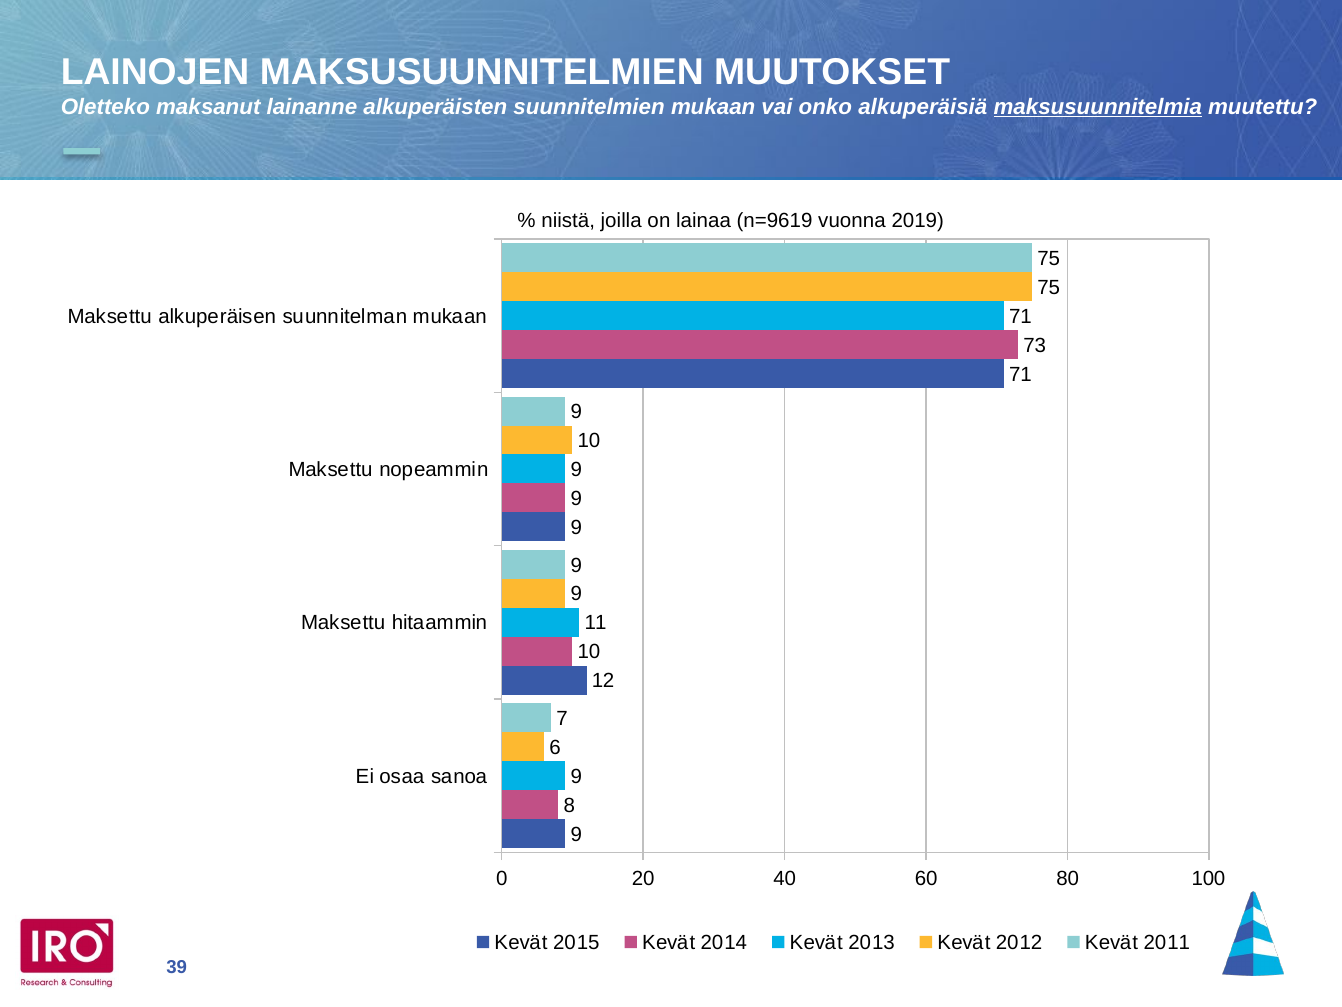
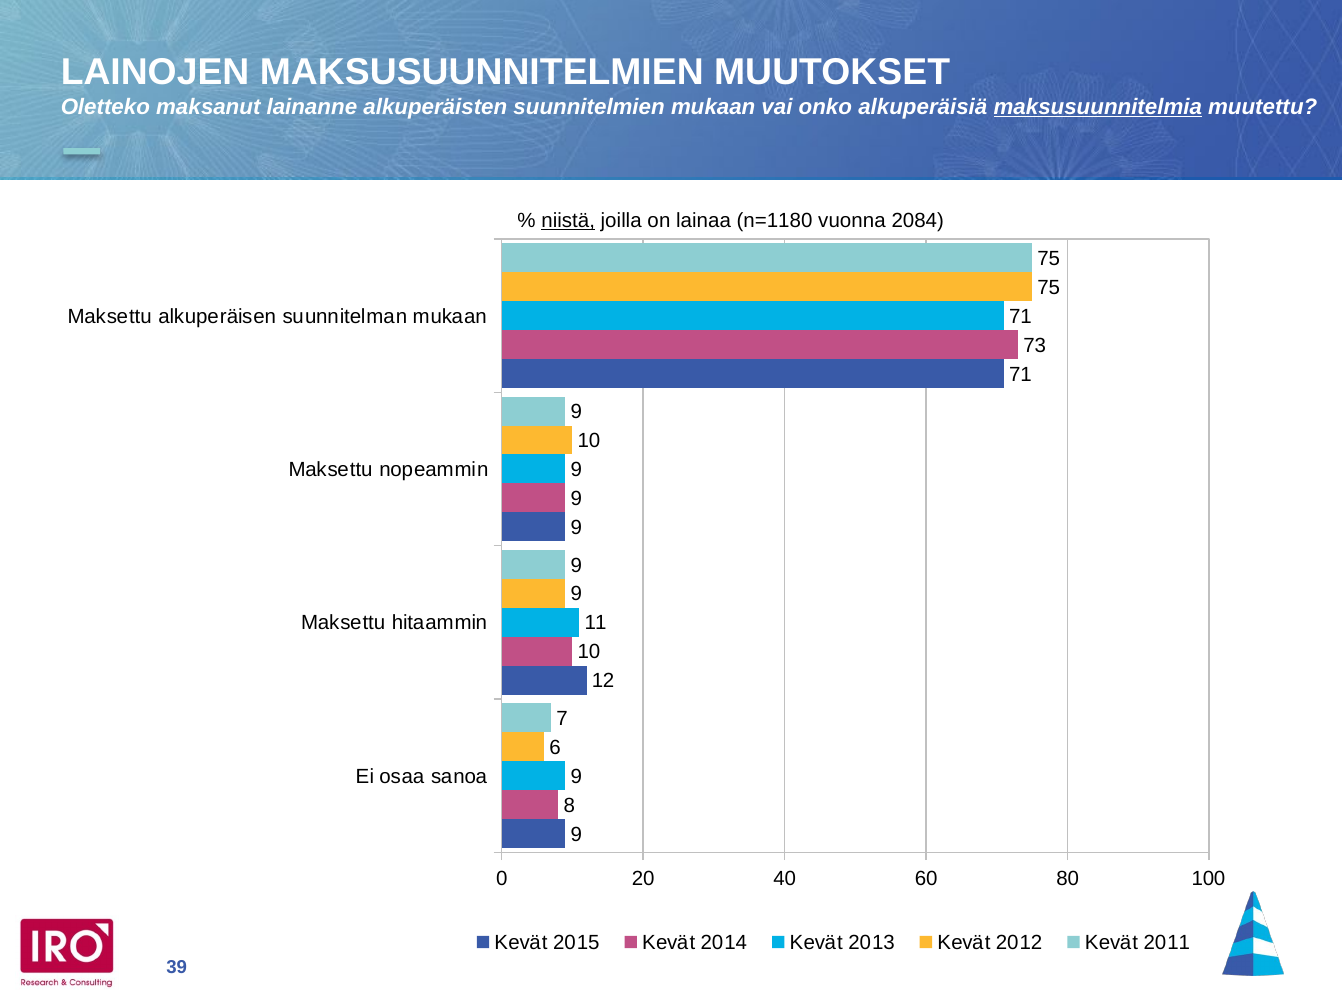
niistä underline: none -> present (568, 221)
n=9619: n=9619 -> n=1180 (774, 221)
2019: 2019 -> 2084 (918, 221)
